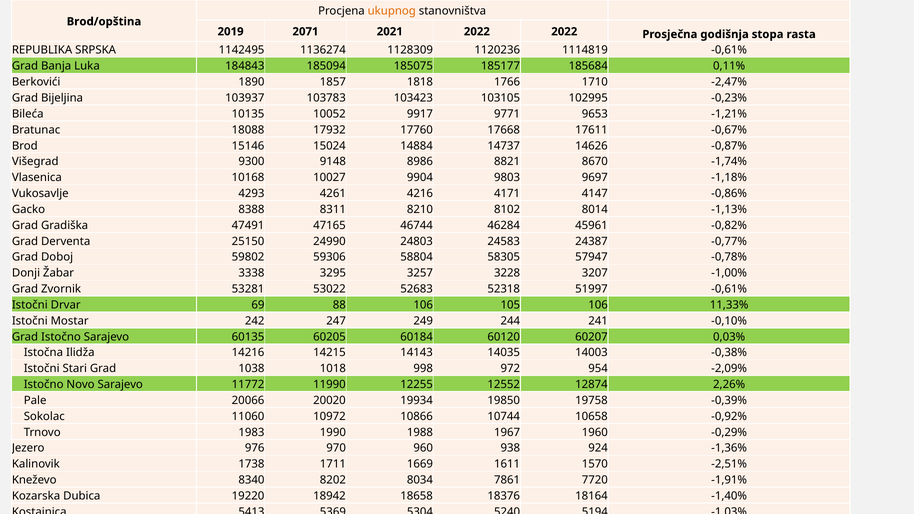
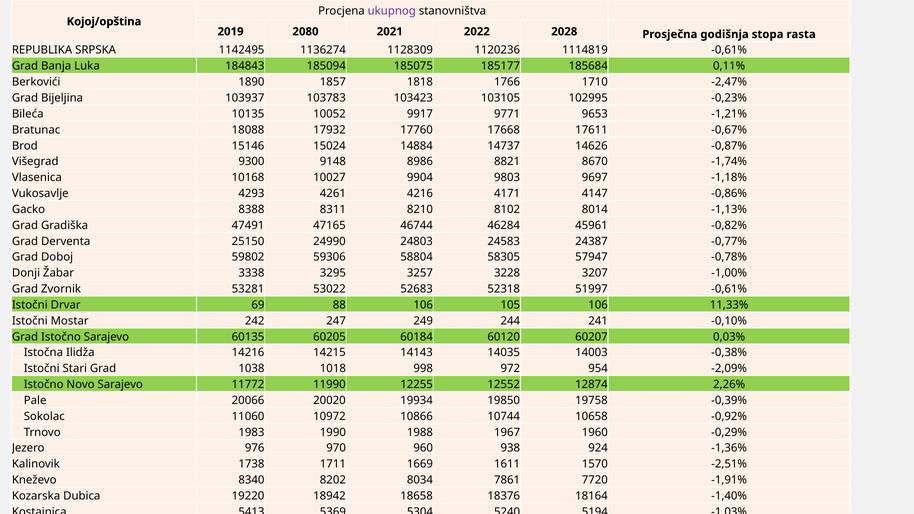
ukupnog colour: orange -> purple (392, 11)
Brod/opština: Brod/opština -> Kojoj/opština (104, 22)
2071: 2071 -> 2080 (306, 32)
2022 2022: 2022 -> 2028 (564, 32)
